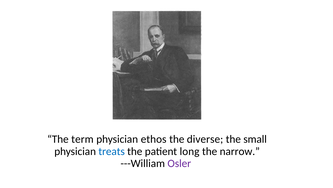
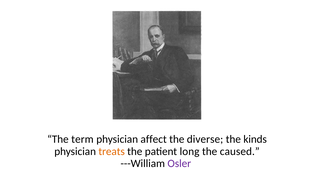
ethos: ethos -> affect (154, 139)
small: small -> kinds (255, 139)
treats colour: blue -> orange (112, 151)
narrow: narrow -> caused (240, 151)
